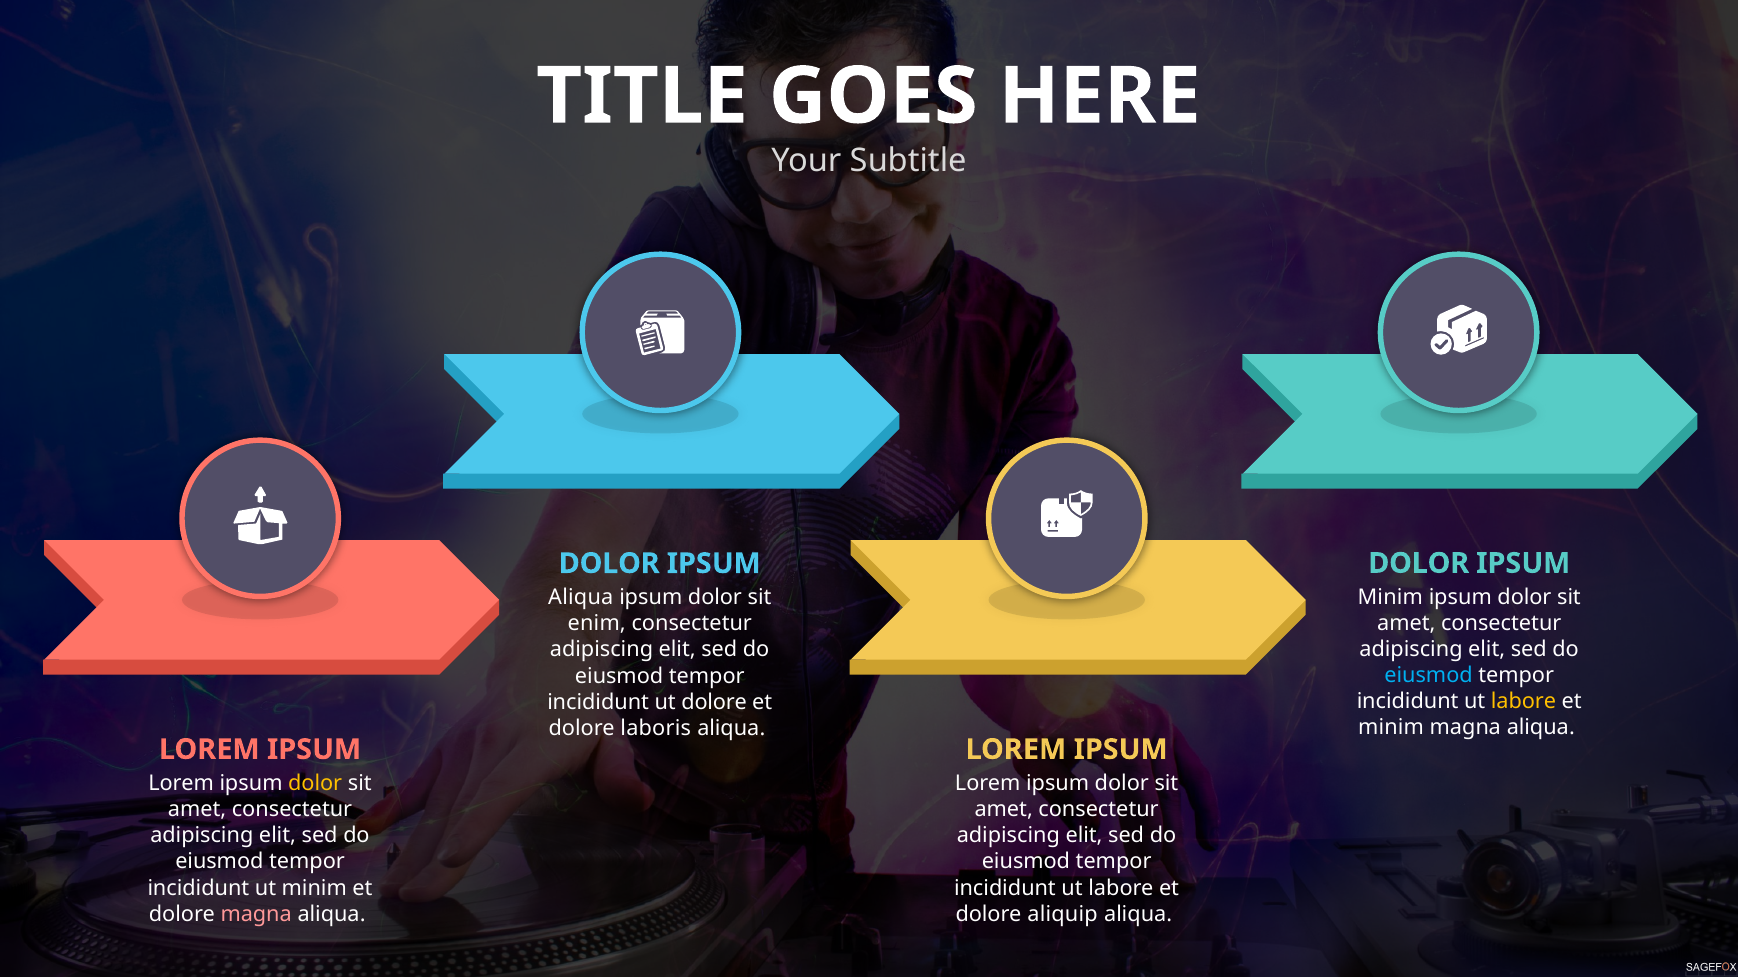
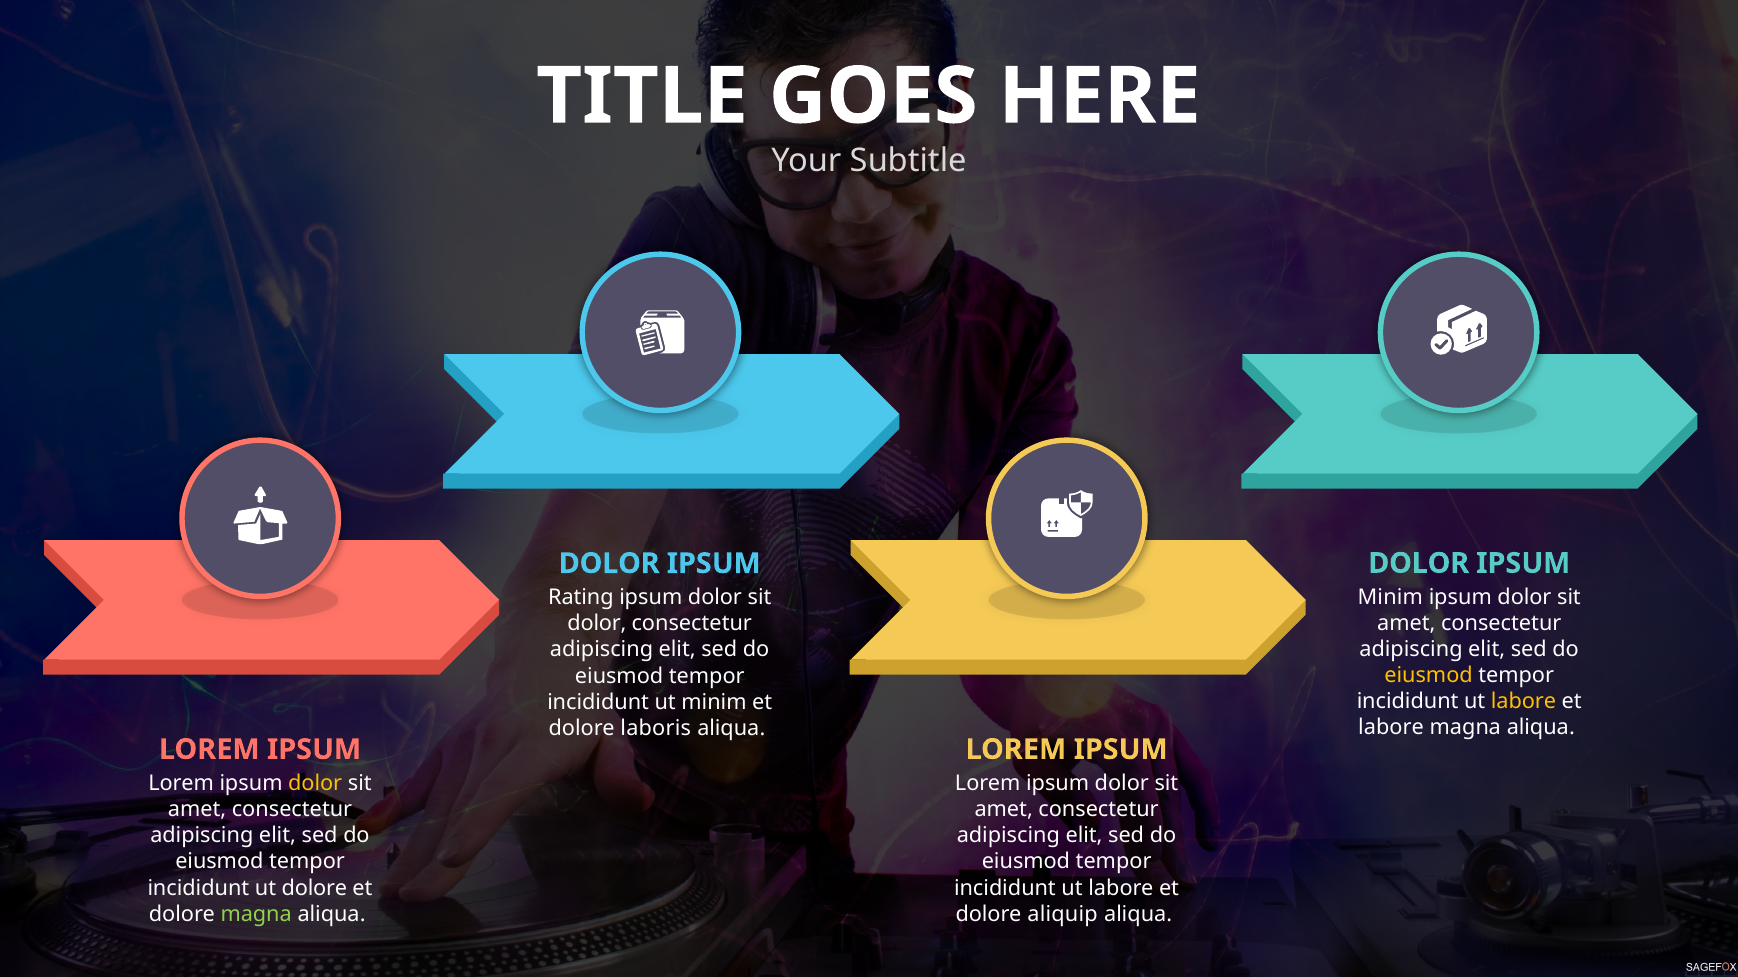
Aliqua: Aliqua -> Rating (581, 598)
enim: enim -> dolor (597, 624)
eiusmod colour: light blue -> yellow (1429, 676)
ut dolore: dolore -> minim (714, 702)
minim: minim -> labore (1391, 728)
ut minim: minim -> dolore (314, 888)
magna colour: pink -> light green (256, 915)
